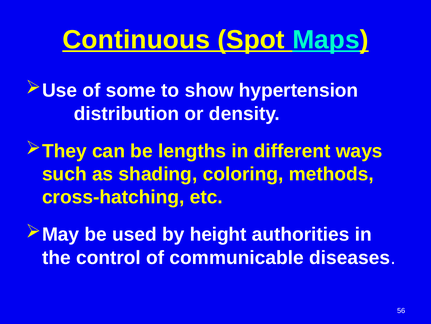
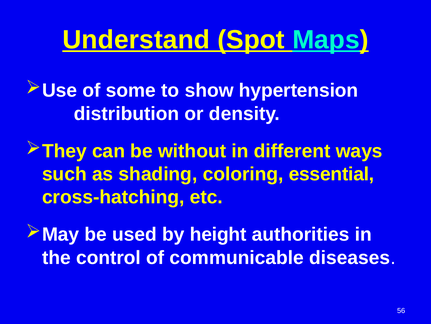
Continuous: Continuous -> Understand (136, 40)
lengths: lengths -> without (192, 151)
methods: methods -> essential (331, 174)
